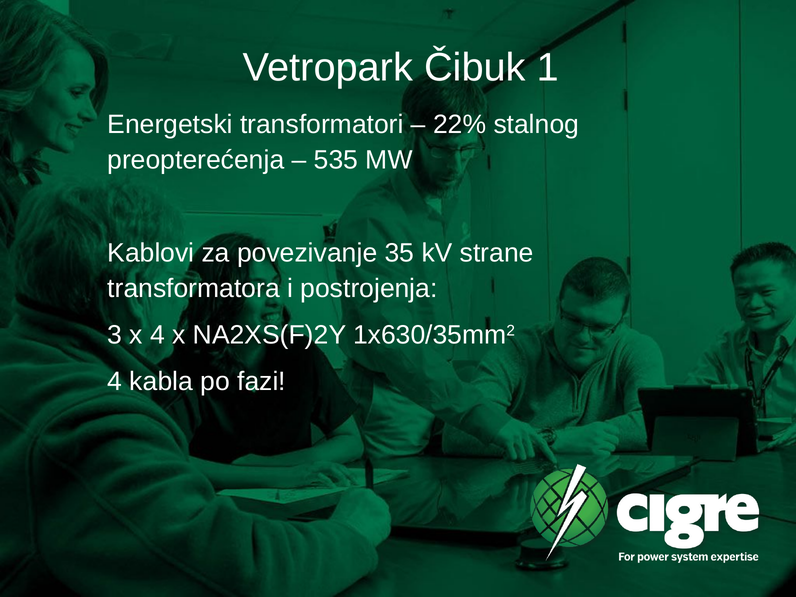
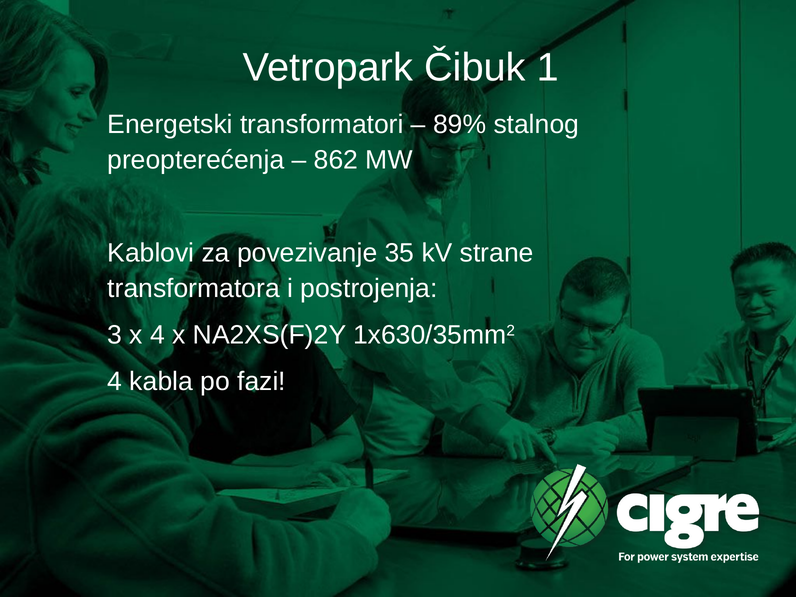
22%: 22% -> 89% (460, 125)
535: 535 -> 862 (336, 160)
